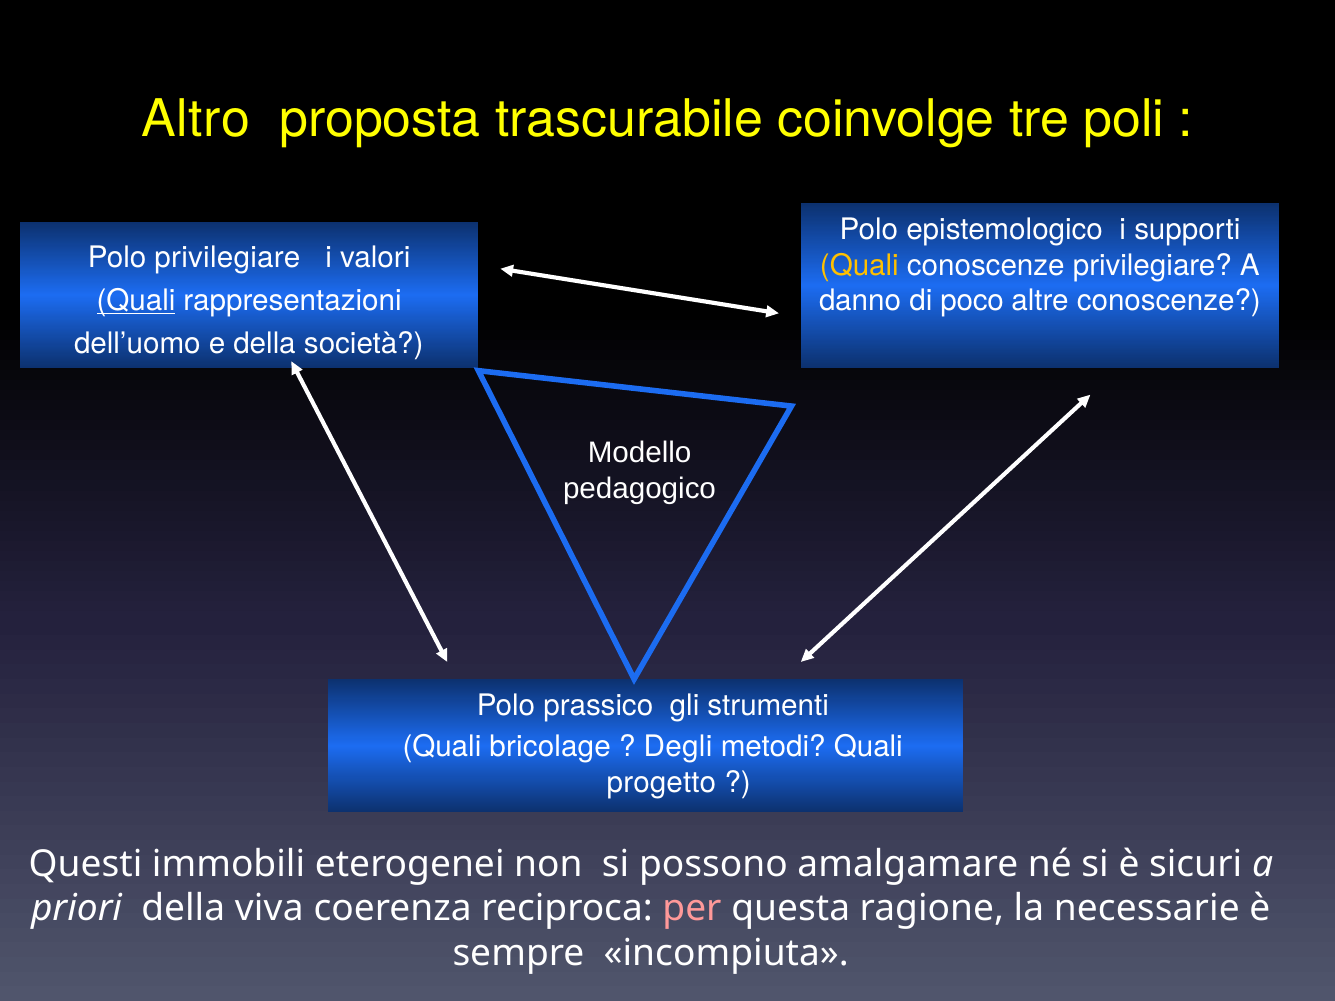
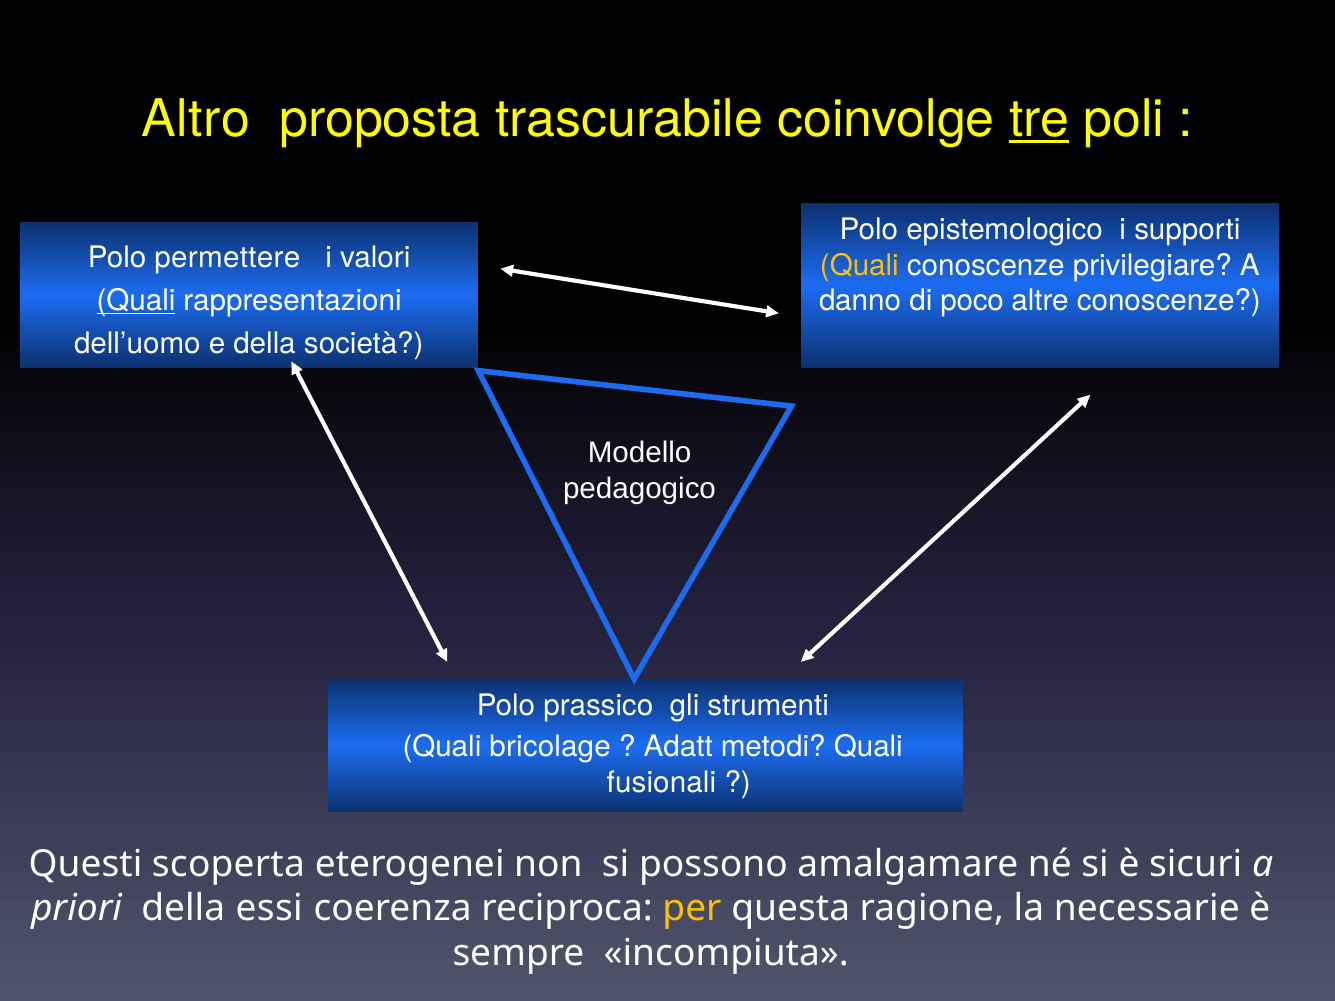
tre underline: none -> present (1039, 119)
Polo privilegiare: privilegiare -> permettere (227, 258)
Degli: Degli -> Adatt (678, 747)
progetto: progetto -> fusionali (661, 783)
immobili: immobili -> scoperta (228, 864)
viva: viva -> essi (269, 909)
per colour: pink -> yellow (692, 909)
